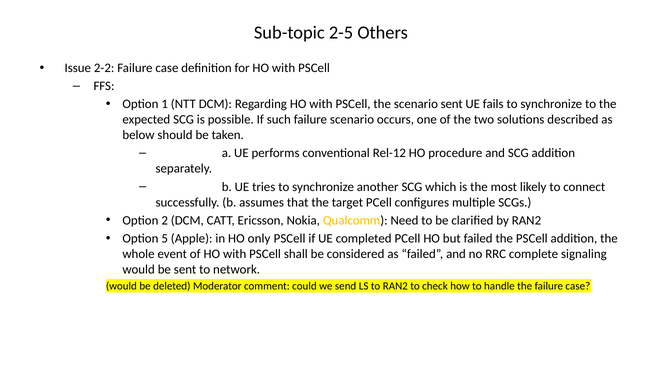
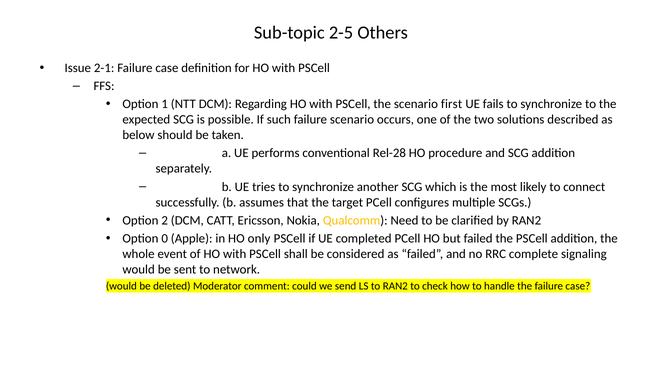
2-2: 2-2 -> 2-1 (104, 68)
scenario sent: sent -> first (452, 104)
Rel-12: Rel-12 -> Rel-28 (389, 153)
5: 5 -> 0 (165, 238)
